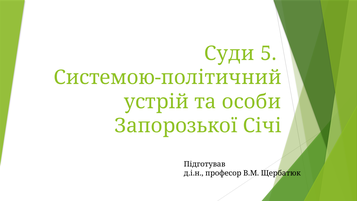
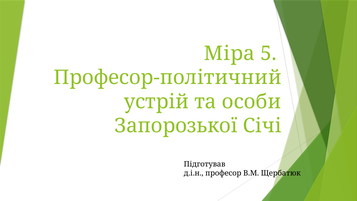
Суди: Суди -> Міра (229, 53)
Системою-політичний: Системою-політичний -> Професор-політичний (168, 77)
